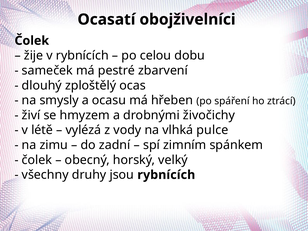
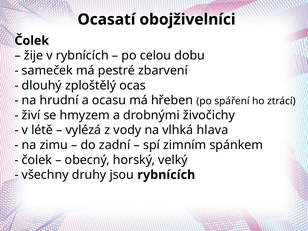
smysly: smysly -> hrudní (59, 100)
pulce: pulce -> hlava (212, 130)
